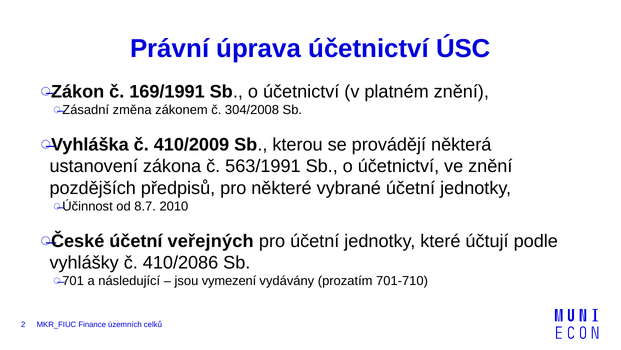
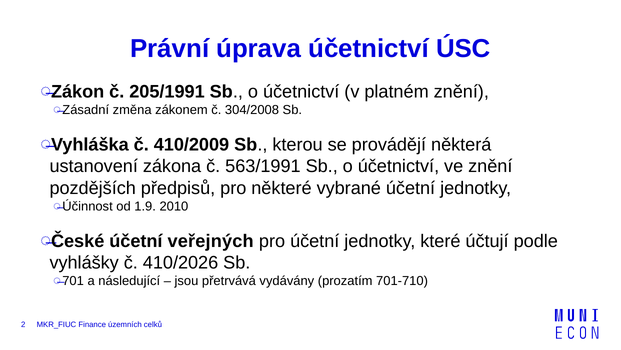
169/1991: 169/1991 -> 205/1991 (167, 91)
8.7: 8.7 -> 1.9 (145, 206)
410/2086: 410/2086 -> 410/2026 (181, 262)
vymezení: vymezení -> přetrvává (229, 281)
